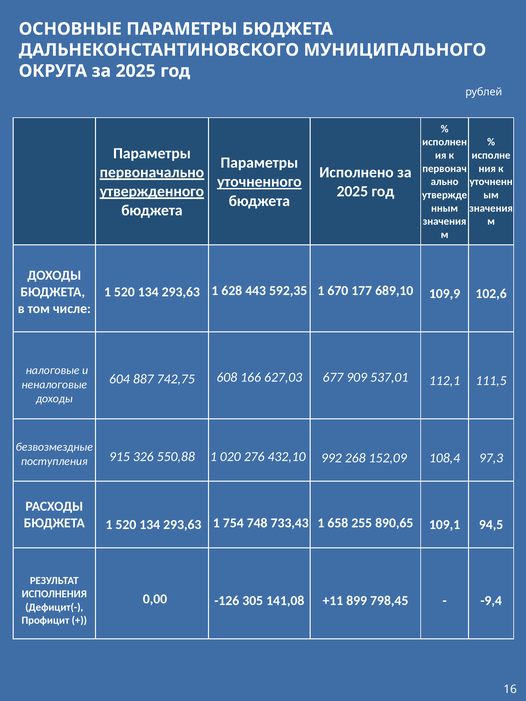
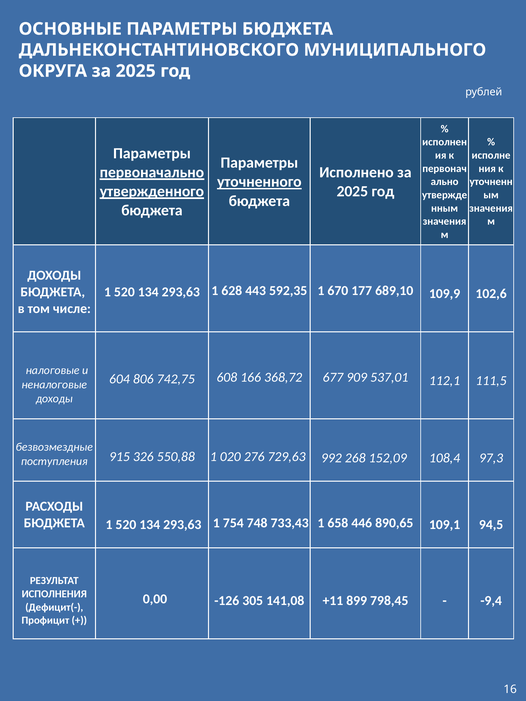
887: 887 -> 806 (143, 379)
627,03: 627,03 -> 368,72 (283, 378)
432,10: 432,10 -> 729,63 (287, 457)
255: 255 -> 446 (362, 523)
